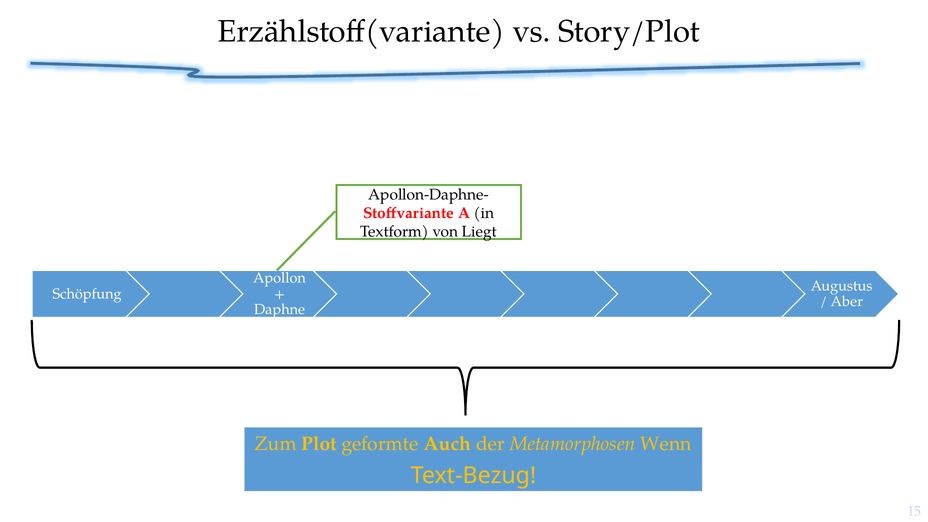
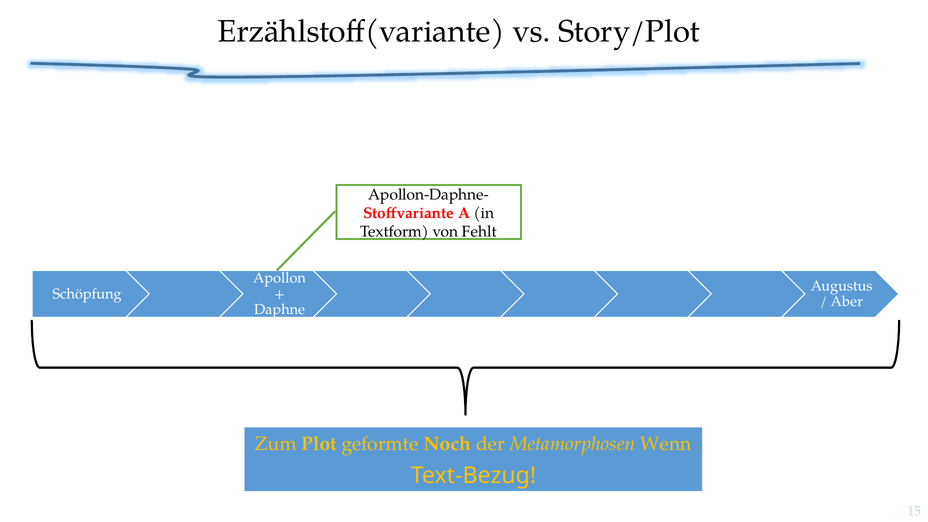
Liegt: Liegt -> Fehlt (479, 232)
Auch: Auch -> Noch (447, 444)
